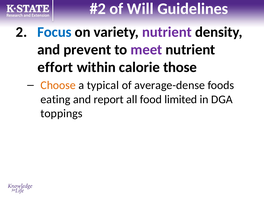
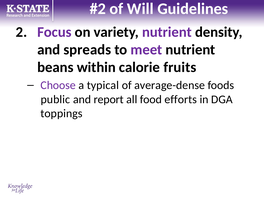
Focus colour: blue -> purple (54, 32)
prevent: prevent -> spreads (87, 50)
effort: effort -> beans (55, 67)
those: those -> fruits (180, 67)
Choose colour: orange -> purple (58, 85)
eating: eating -> public (55, 99)
limited: limited -> efforts (181, 99)
